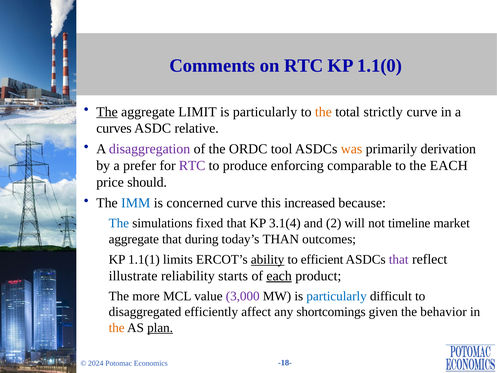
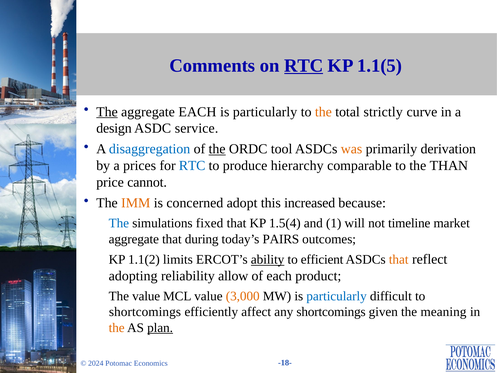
RTC underline: none -> present (304, 65)
1.1(0: 1.1(0 -> 1.1(5 (380, 65)
aggregate LIMIT: LIMIT -> EACH (197, 112)
curves: curves -> design (114, 128)
relative: relative -> service (197, 128)
disaggregation colour: purple -> blue (150, 149)
the underline: none -> present (217, 149)
prefer: prefer -> prices (140, 166)
RTC colour: purple -> blue (192, 166)
enforcing: enforcing -> hierarchy (297, 166)
the EACH: EACH -> THAN (449, 166)
should: should -> cannot (147, 182)
IMM colour: blue -> orange (136, 203)
concerned curve: curve -> adopt (242, 203)
3.1(4: 3.1(4 -> 1.5(4 (285, 223)
2: 2 -> 1 (334, 223)
THAN: THAN -> PAIRS (281, 239)
1.1(1: 1.1(1 -> 1.1(2 (144, 259)
that colour: purple -> orange (399, 259)
illustrate: illustrate -> adopting (133, 276)
starts: starts -> allow (233, 276)
each underline: present -> none (279, 276)
The more: more -> value (146, 296)
3,000 colour: purple -> orange (243, 296)
disaggregated: disaggregated -> shortcomings (145, 312)
behavior: behavior -> meaning (443, 312)
